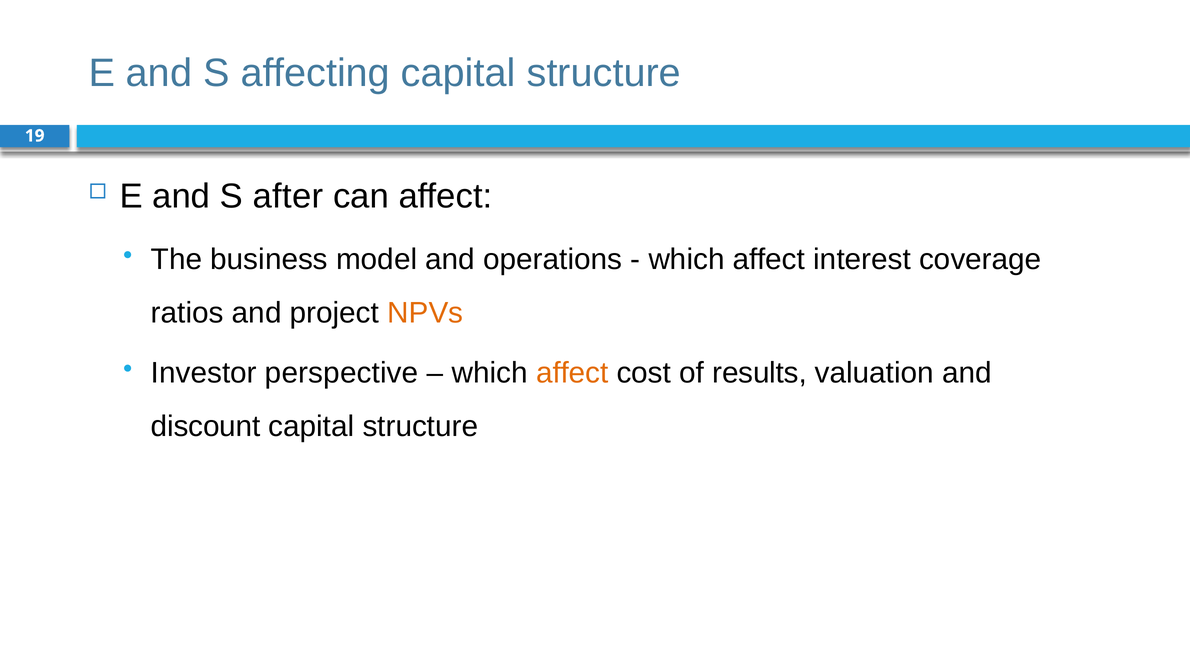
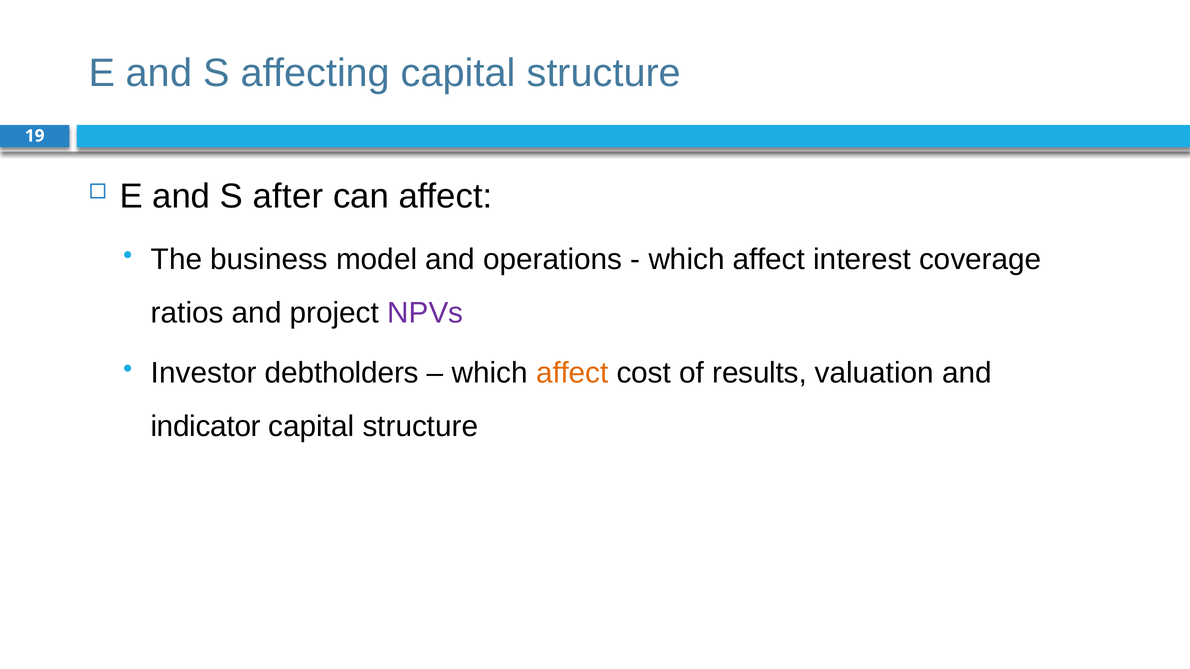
NPVs colour: orange -> purple (425, 313)
perspective: perspective -> debtholders (342, 373)
discount: discount -> indicator (206, 427)
